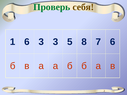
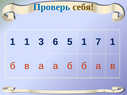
Проверь colour: green -> blue (52, 7)
1 6: 6 -> 1 (27, 42)
3 3: 3 -> 6 (55, 42)
5 8: 8 -> 1 (84, 42)
7 6: 6 -> 1 (113, 42)
